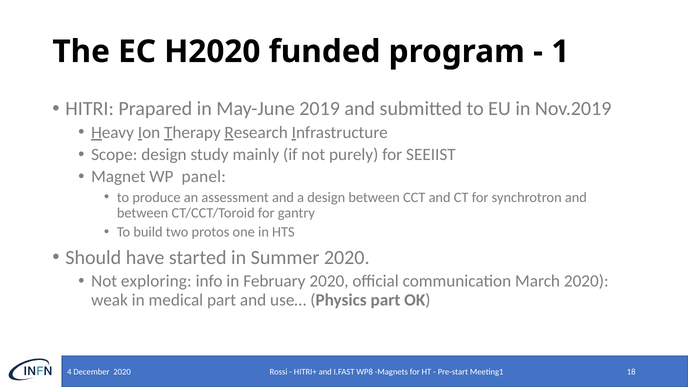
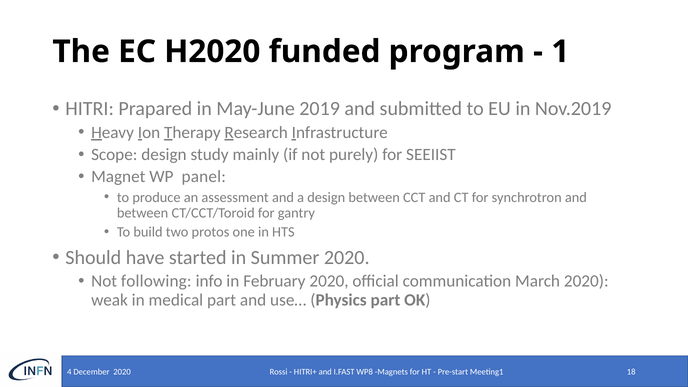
exploring: exploring -> following (156, 281)
